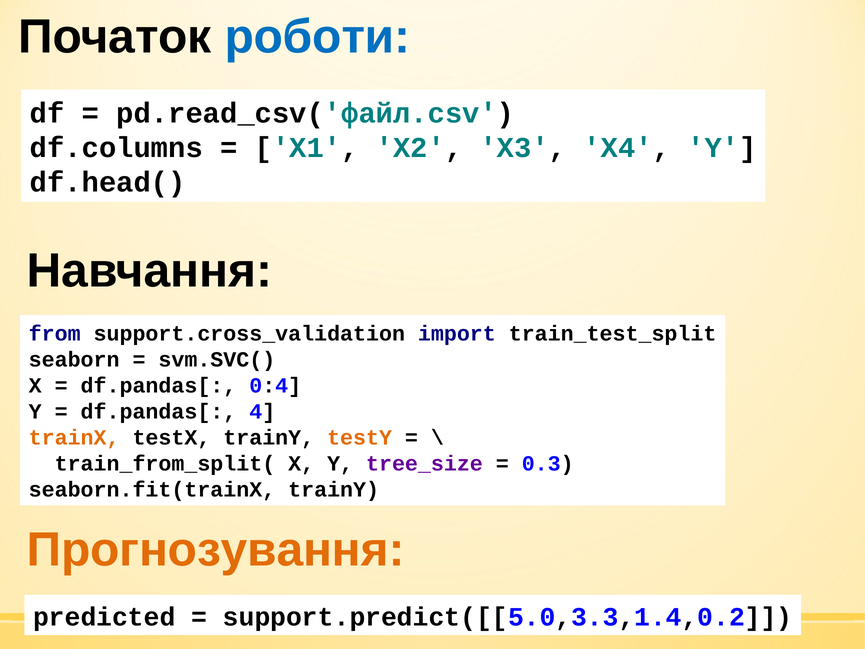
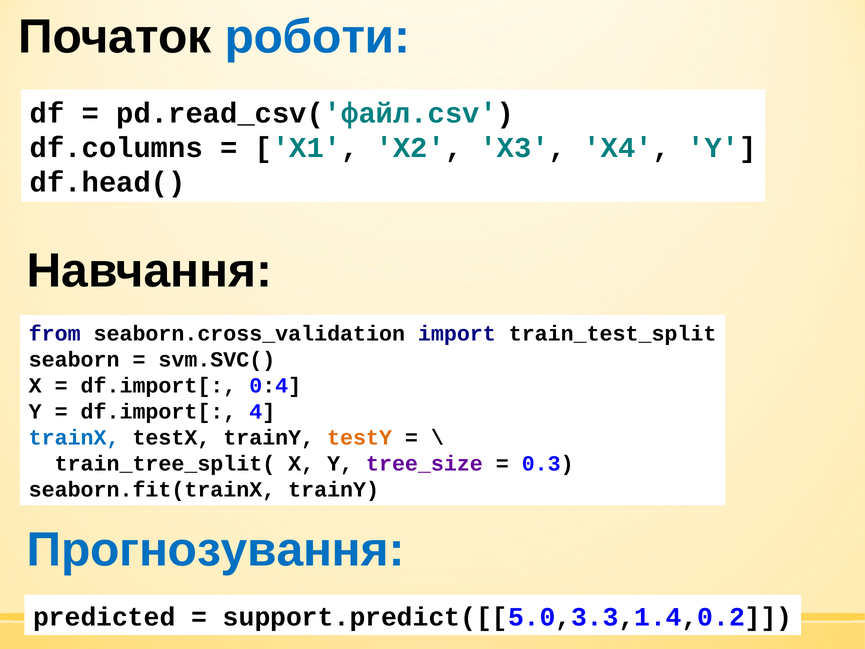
support.cross_validation: support.cross_validation -> seaborn.cross_validation (249, 334)
df.pandas[: df.pandas[ -> df.import[ (158, 386)
df.pandas[: df.pandas[ -> df.import[ (158, 411)
trainX colour: orange -> blue (74, 437)
train_from_split(: train_from_split( -> train_tree_split( (165, 463)
Прогнозування colour: orange -> blue (216, 550)
